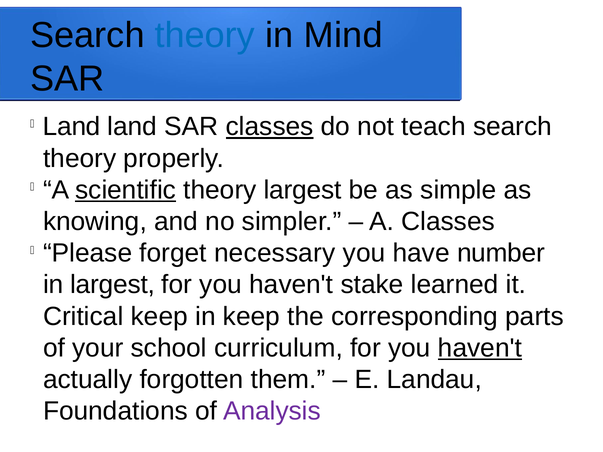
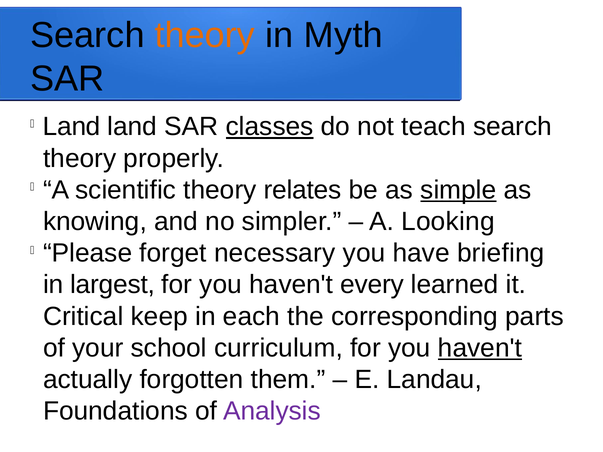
theory colour: blue -> orange (205, 35)
Mind: Mind -> Myth (343, 35)
scientific underline: present -> none (126, 190)
theory largest: largest -> relates (303, 190)
simple underline: none -> present (458, 190)
A Classes: Classes -> Looking (448, 222)
number: number -> briefing (501, 253)
stake: stake -> every (372, 285)
in keep: keep -> each (251, 317)
